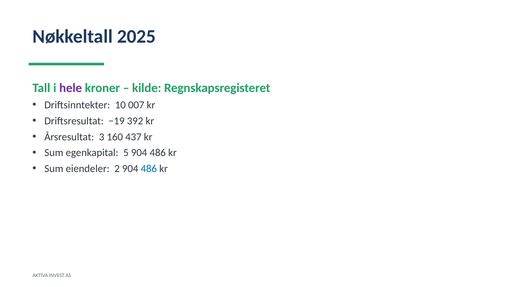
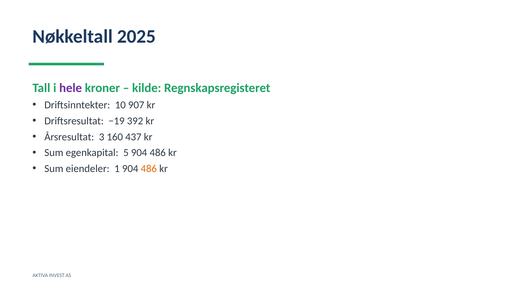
007: 007 -> 907 (136, 105)
2: 2 -> 1 (117, 169)
486 colour: blue -> orange (149, 169)
